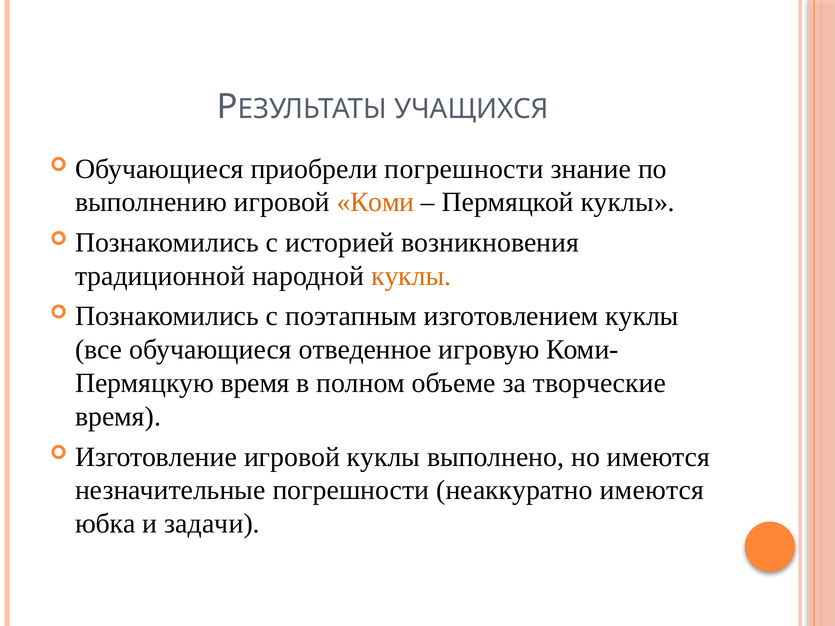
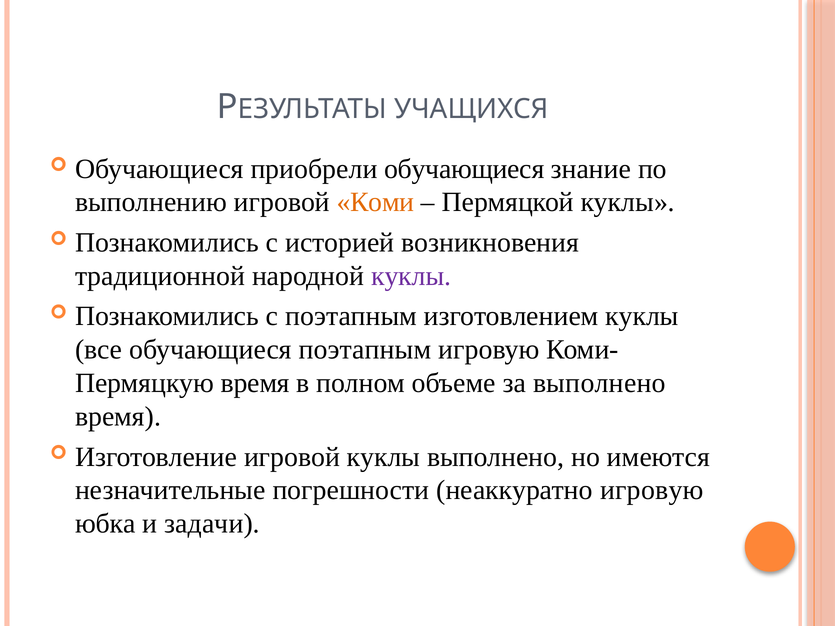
приобрели погрешности: погрешности -> обучающиеся (464, 169)
куклы colour: orange -> purple (411, 276)
обучающиеся отведенное: отведенное -> поэтапным (365, 350)
за творческие: творческие -> выполнено (599, 383)
неаккуратно имеются: имеются -> игровую (652, 490)
